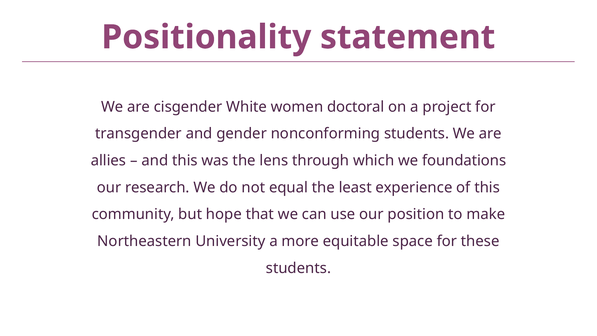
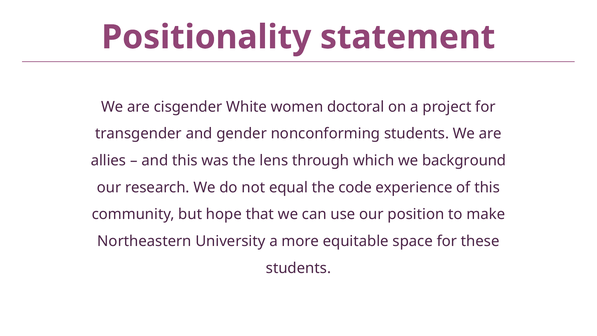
foundations: foundations -> background (464, 161)
least: least -> code (355, 187)
